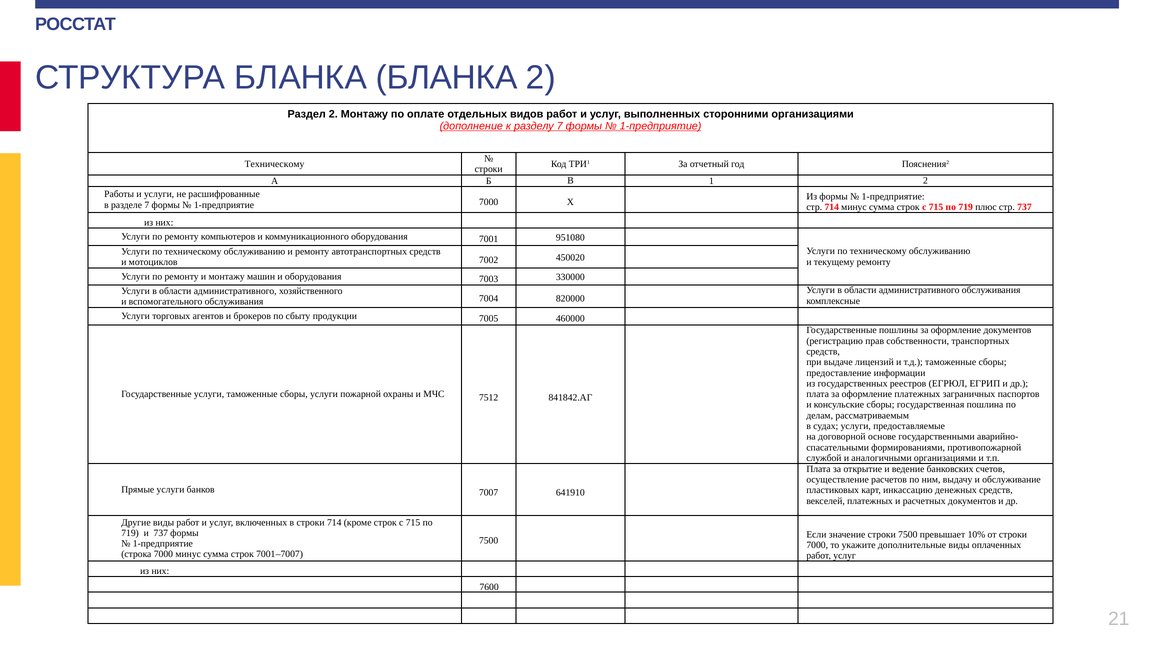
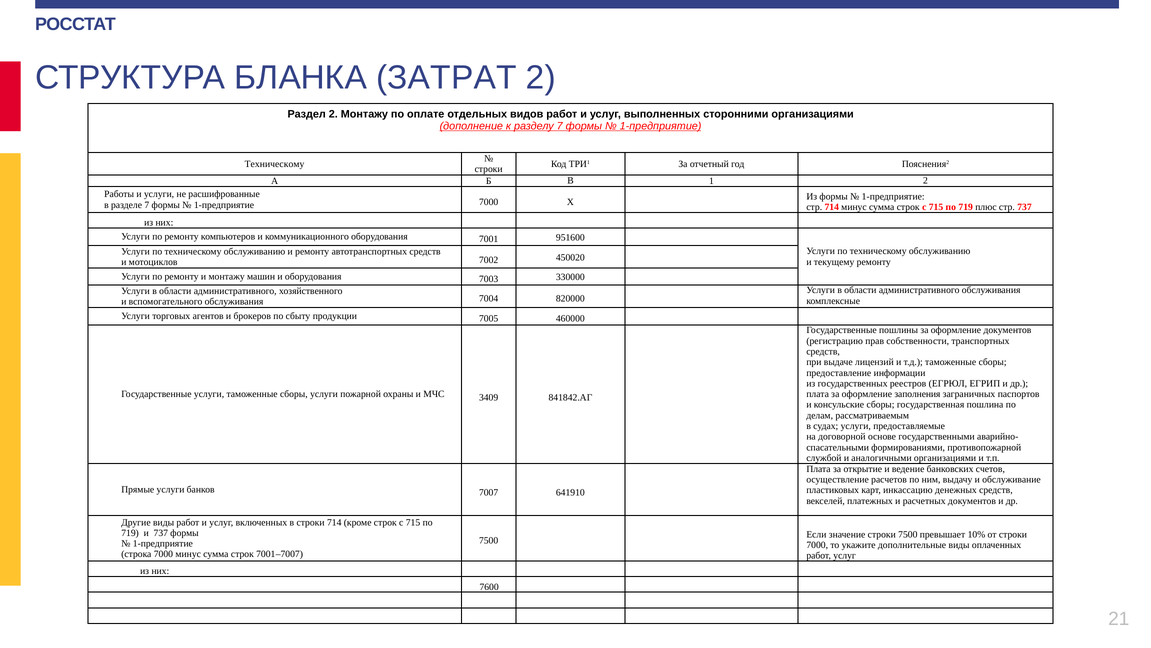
БЛАНКА БЛАНКА: БЛАНКА -> ЗАТРАТ (446, 78)
951080: 951080 -> 951600 (570, 237)
оформление платежных: платежных -> заполнения (917, 394)
7512: 7512 -> 3409 (489, 397)
